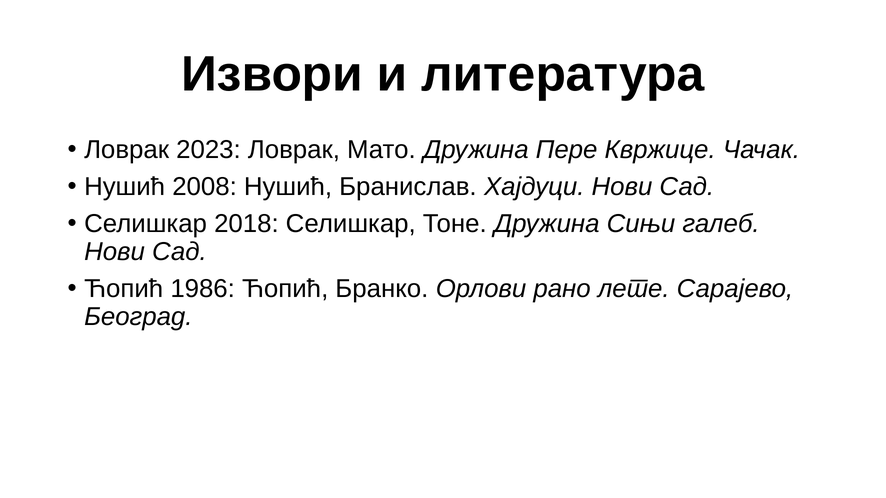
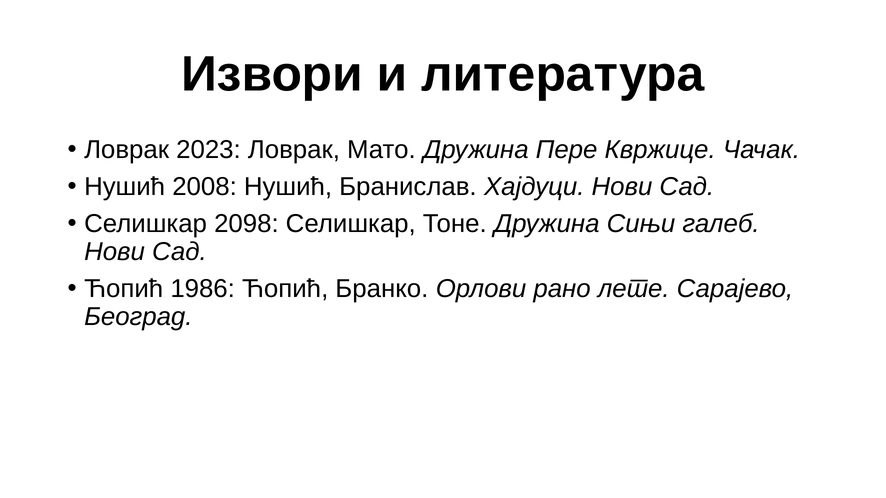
2018: 2018 -> 2098 (246, 224)
